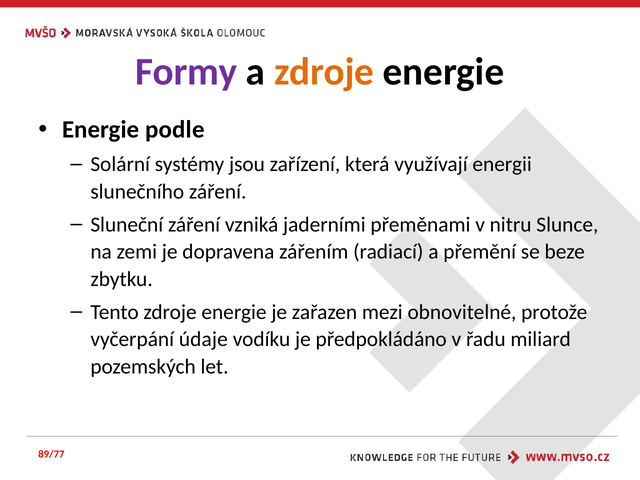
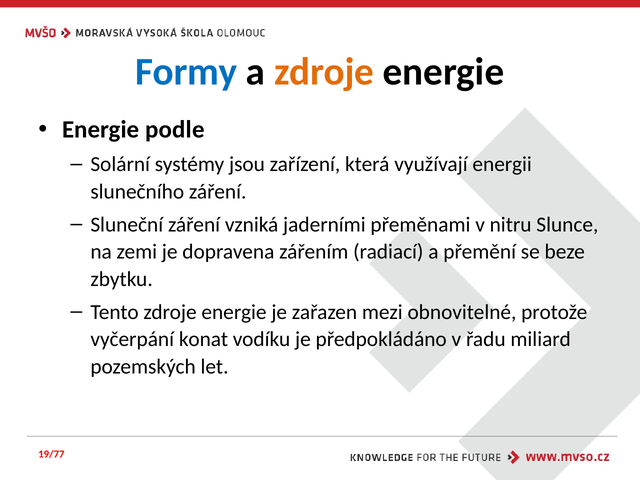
Formy colour: purple -> blue (186, 72)
údaje: údaje -> konat (203, 339)
89/77: 89/77 -> 19/77 (51, 454)
